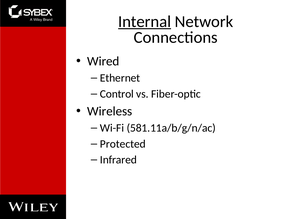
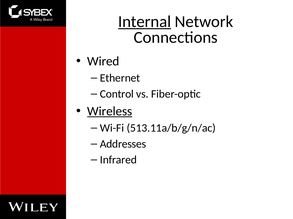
Wireless underline: none -> present (110, 112)
581.11a/b/g/n/ac: 581.11a/b/g/n/ac -> 513.11a/b/g/n/ac (171, 128)
Protected: Protected -> Addresses (123, 144)
